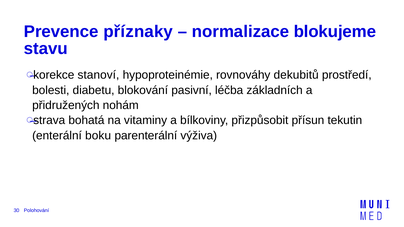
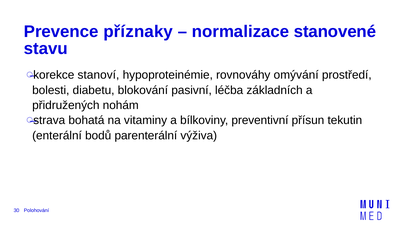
blokujeme: blokujeme -> stanovené (335, 32)
dekubitů: dekubitů -> omývání (296, 75)
přizpůsobit: přizpůsobit -> preventivní (260, 121)
boku: boku -> bodů (98, 136)
